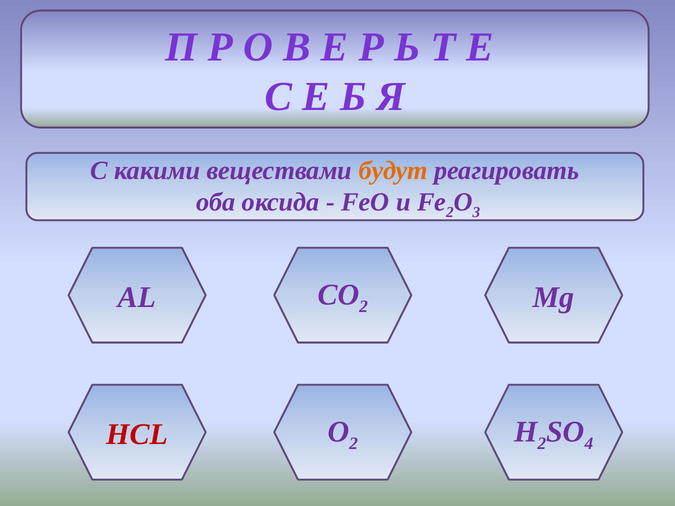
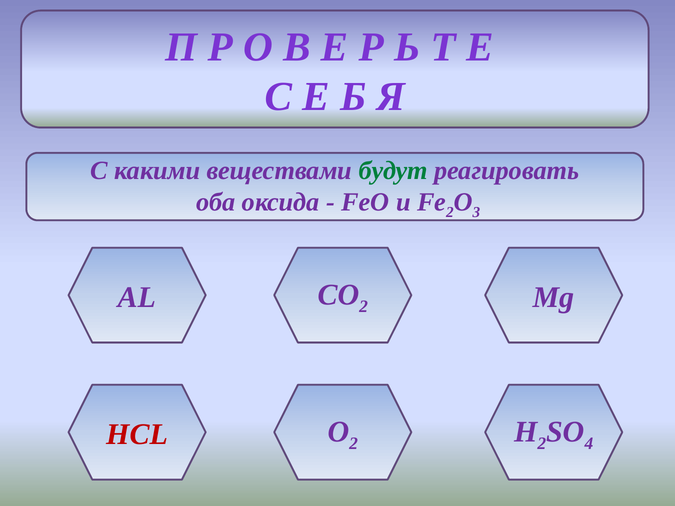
будут colour: orange -> green (393, 171)
